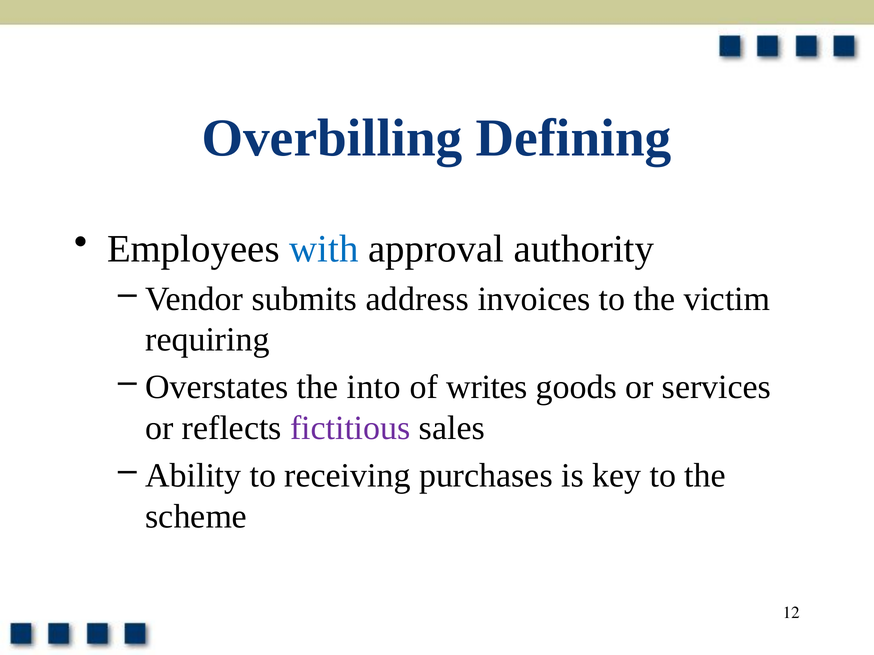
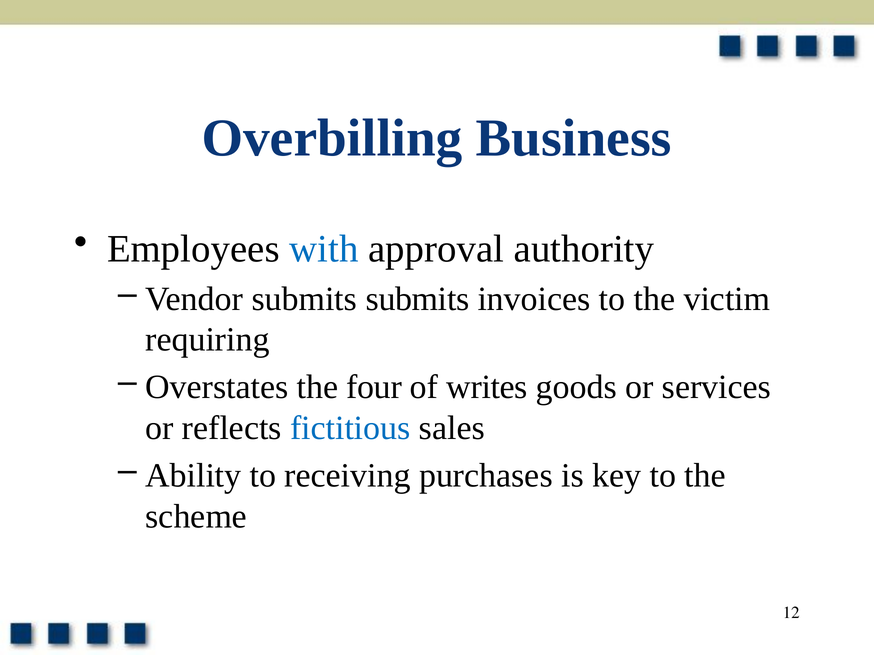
Defining: Defining -> Business (574, 138)
submits address: address -> submits (418, 299)
into: into -> four (374, 388)
fictitious colour: purple -> blue (350, 428)
